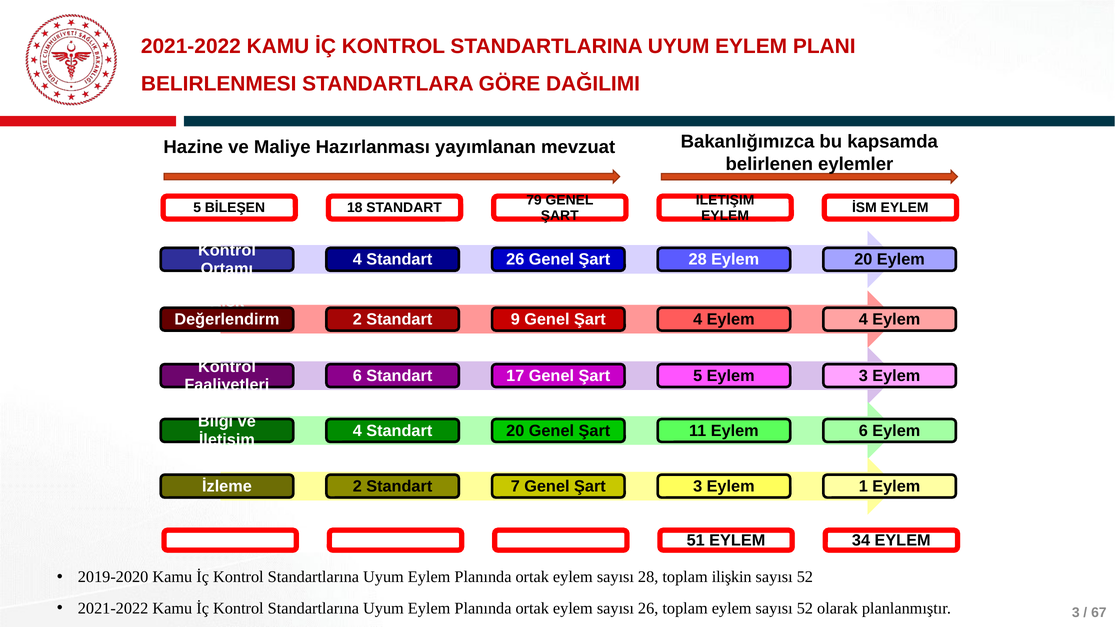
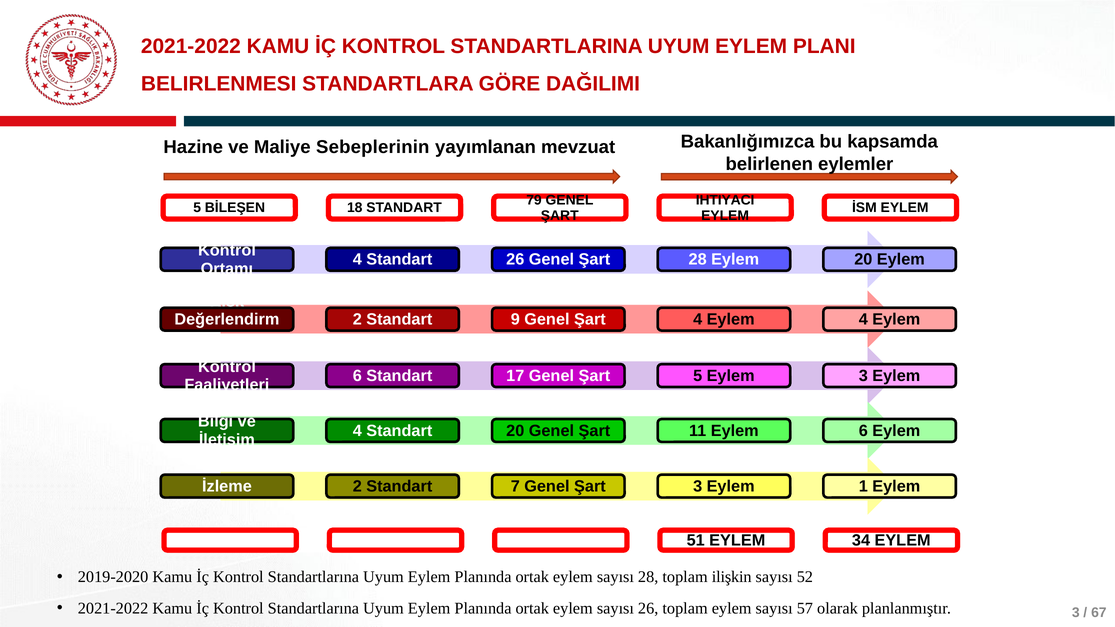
Hazırlanması: Hazırlanması -> Sebeplerinin (373, 147)
ILETIŞIM: ILETIŞIM -> IHTIYACI (725, 200)
eylem sayısı 52: 52 -> 57 (805, 608)
